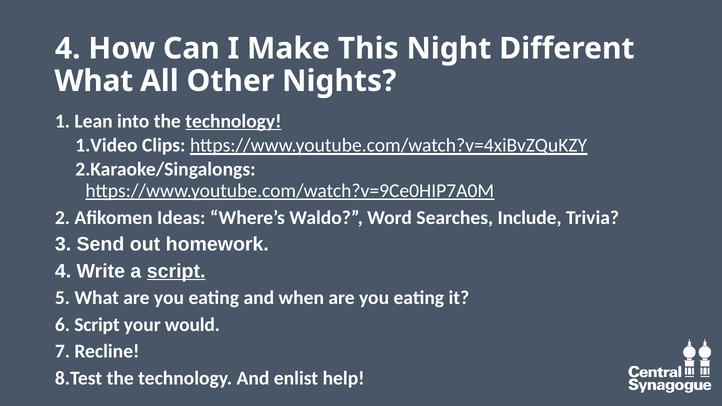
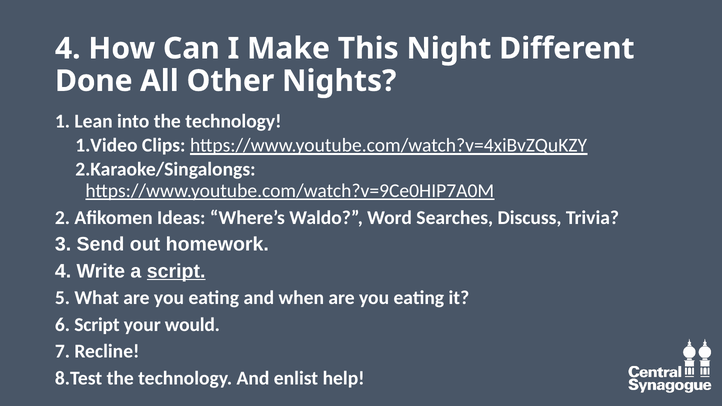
What: What -> Done (94, 81)
technology underline: present -> none (233, 121)
Include: Include -> Discuss (530, 218)
